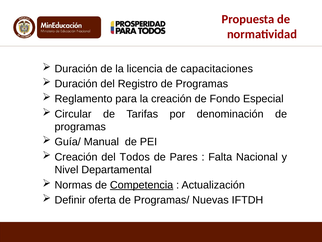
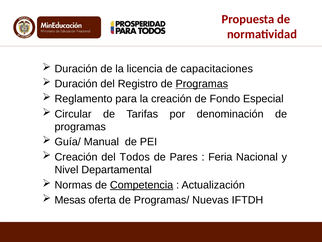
Programas underline: none -> present (202, 84)
Falta: Falta -> Feria (220, 157)
Definir: Definir -> Mesas (70, 200)
